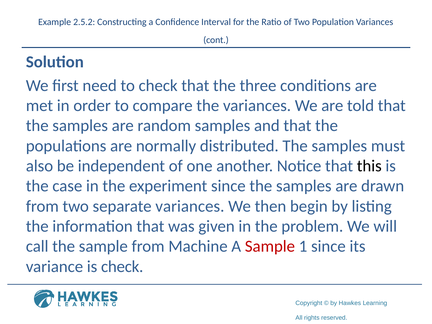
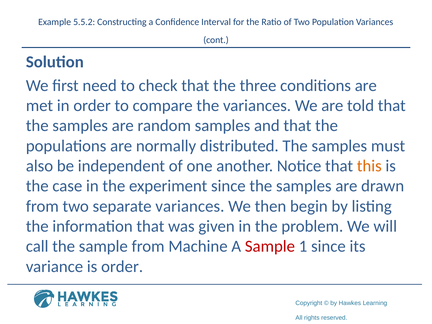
2.5.2: 2.5.2 -> 5.5.2 (84, 22)
this colour: black -> orange (369, 166)
is check: check -> order (122, 267)
